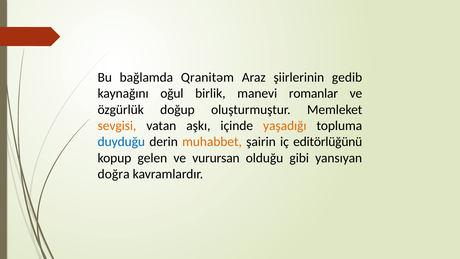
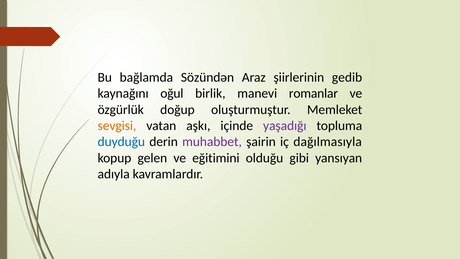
Qranitəm: Qranitəm -> Sözündən (207, 77)
yaşadığı colour: orange -> purple (285, 126)
muhabbet colour: orange -> purple (212, 142)
editörlüğünü: editörlüğünü -> dağılmasıyla (328, 142)
vurursan: vurursan -> eğitimini (216, 158)
doğra: doğra -> adıyla (114, 174)
